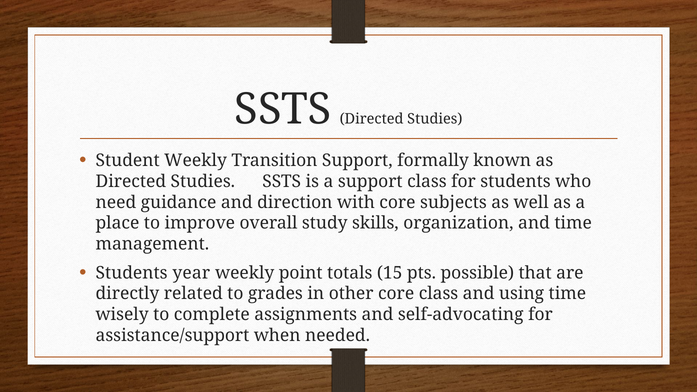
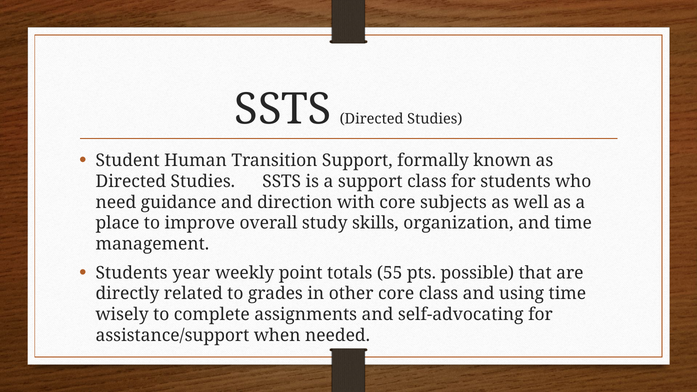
Student Weekly: Weekly -> Human (196, 160)
15: 15 -> 55 (390, 273)
